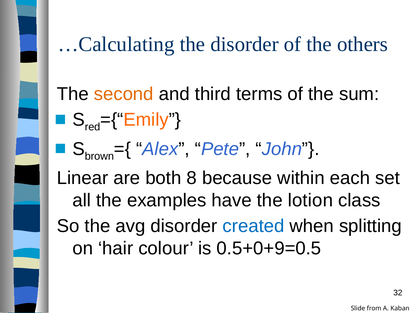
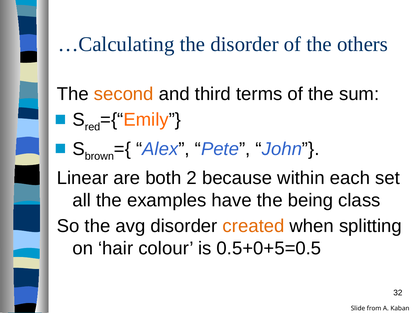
8: 8 -> 2 (192, 178)
lotion: lotion -> being (310, 200)
created colour: blue -> orange (254, 226)
0.5+0+9=0.5: 0.5+0+9=0.5 -> 0.5+0+5=0.5 (269, 248)
